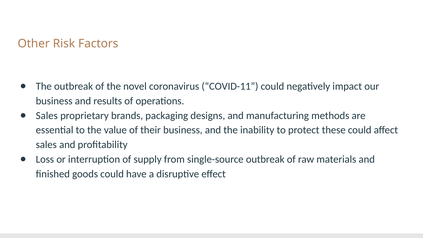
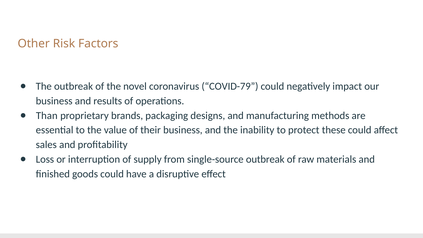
COVID-11: COVID-11 -> COVID-79 (230, 86)
Sales: Sales -> Than (47, 116)
